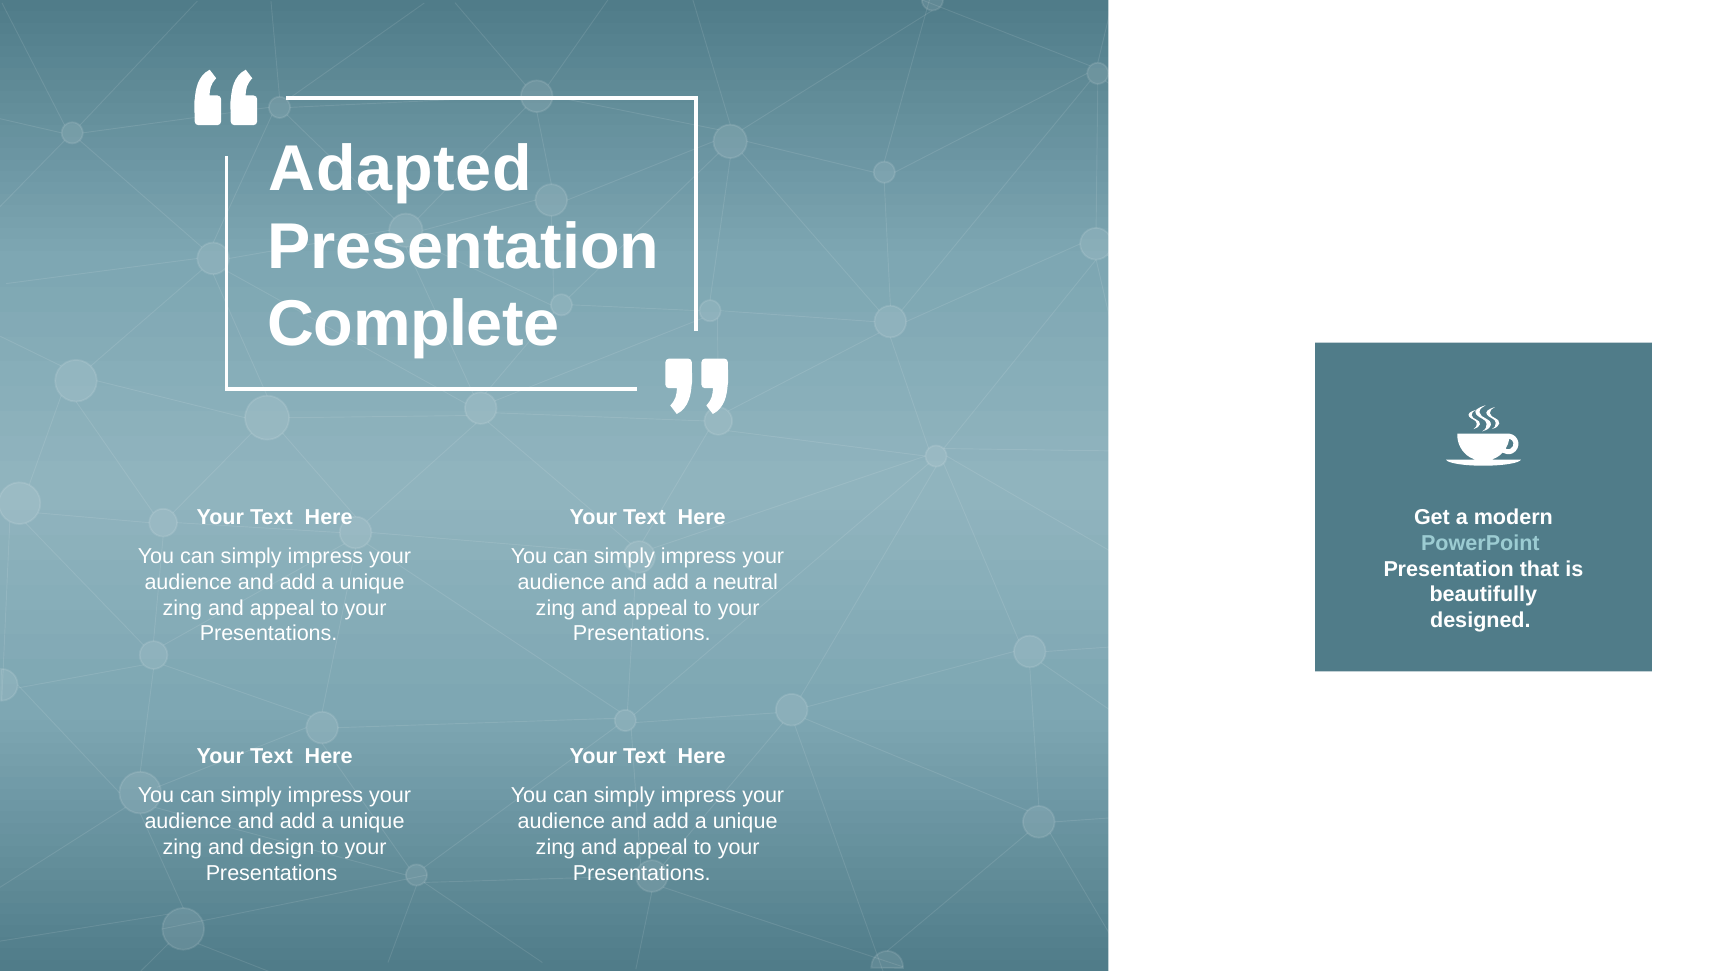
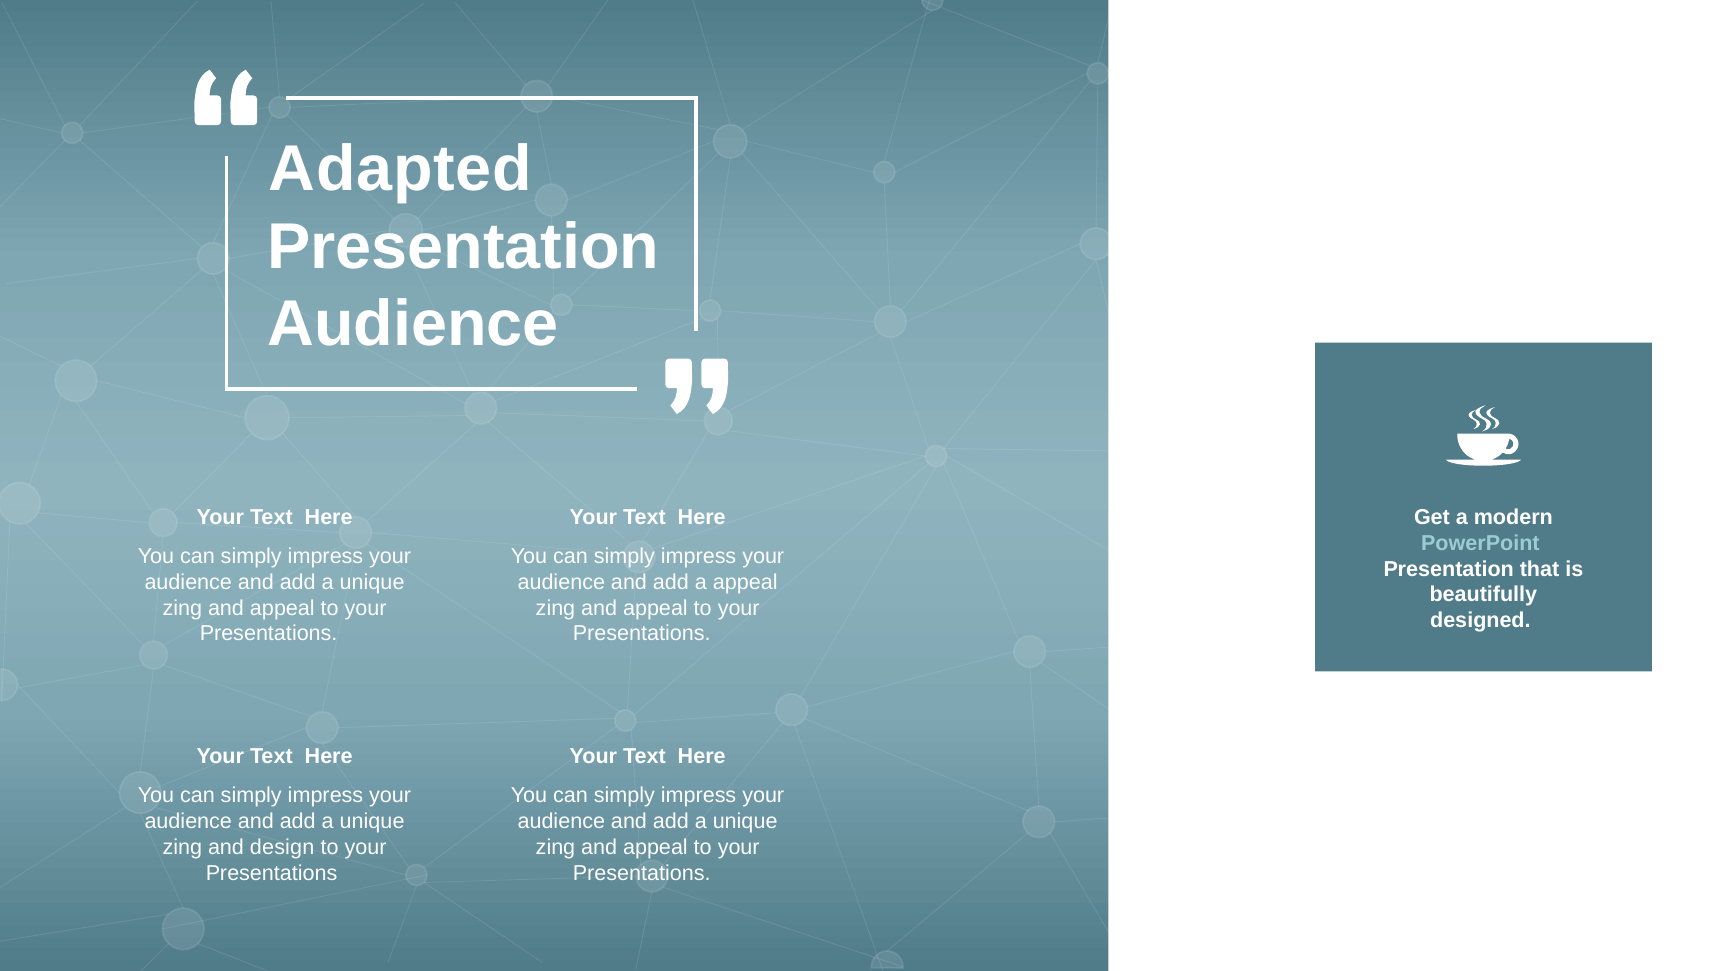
Complete: Complete -> Audience (413, 325)
a neutral: neutral -> appeal (745, 582)
